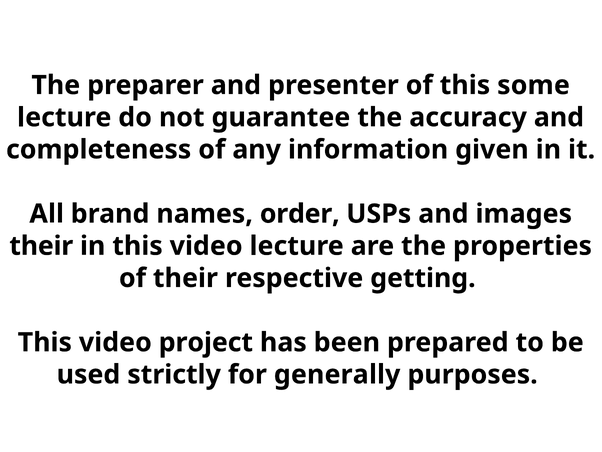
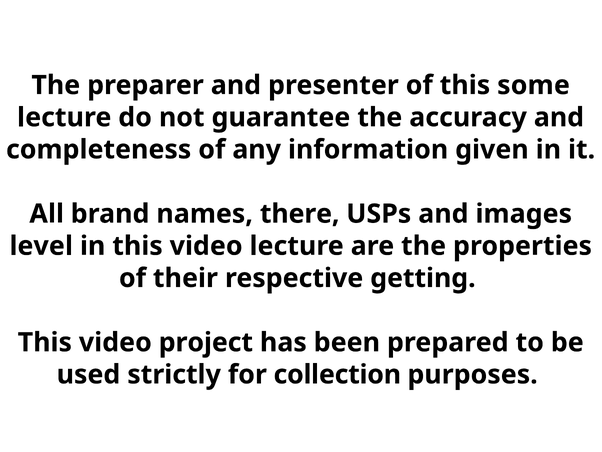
order: order -> there (300, 214)
their: their -> level (41, 246)
generally: generally -> collection (337, 374)
